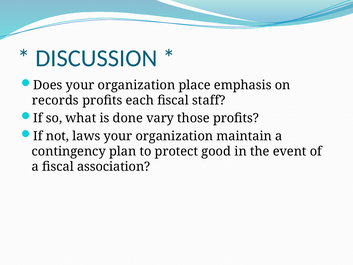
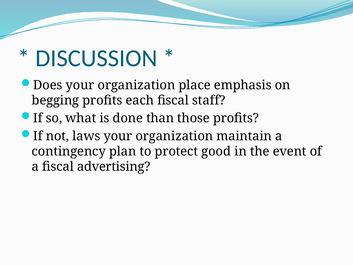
records: records -> begging (55, 100)
vary: vary -> than (160, 118)
association: association -> advertising (114, 167)
